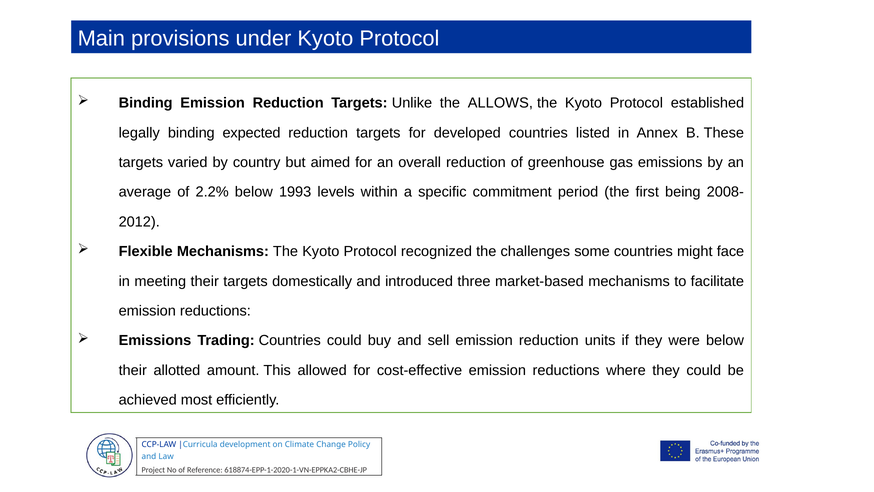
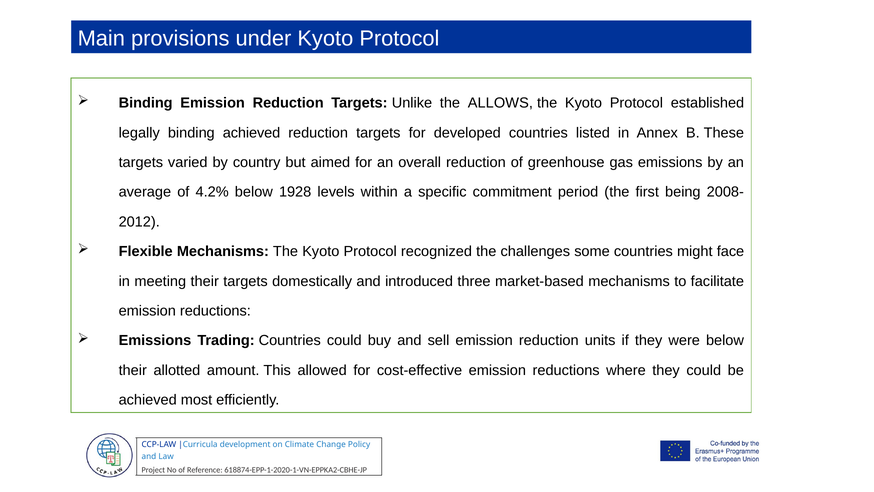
binding expected: expected -> achieved (252, 133)
2.2%: 2.2% -> 4.2% (212, 192)
1993: 1993 -> 1928 (295, 192)
